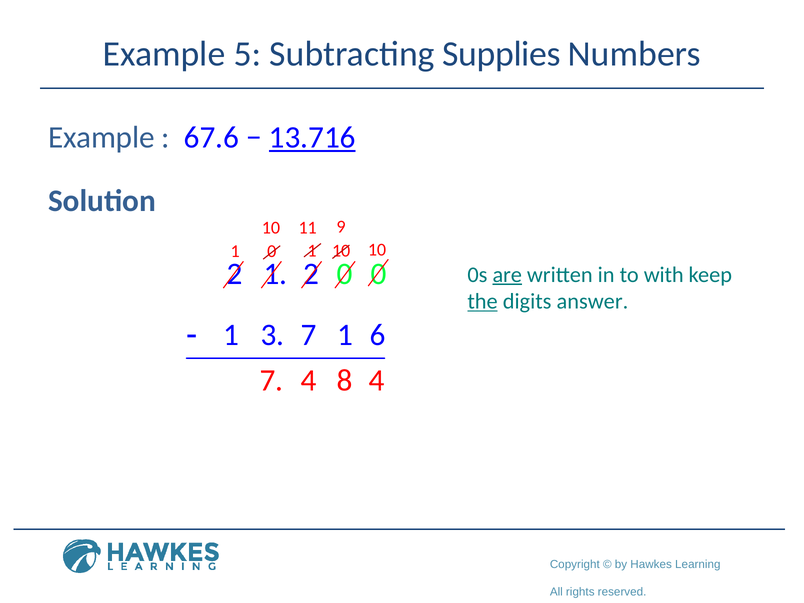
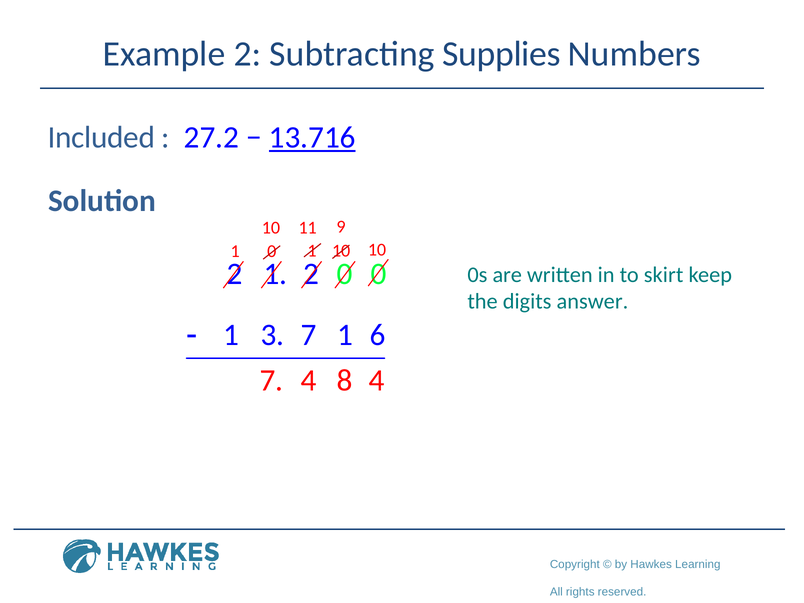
Example 5: 5 -> 2 (247, 54)
Example: Example -> Included (101, 137)
67.6: 67.6 -> 27.2 (212, 137)
are underline: present -> none (507, 275)
with: with -> skirt (664, 275)
the underline: present -> none (483, 301)
